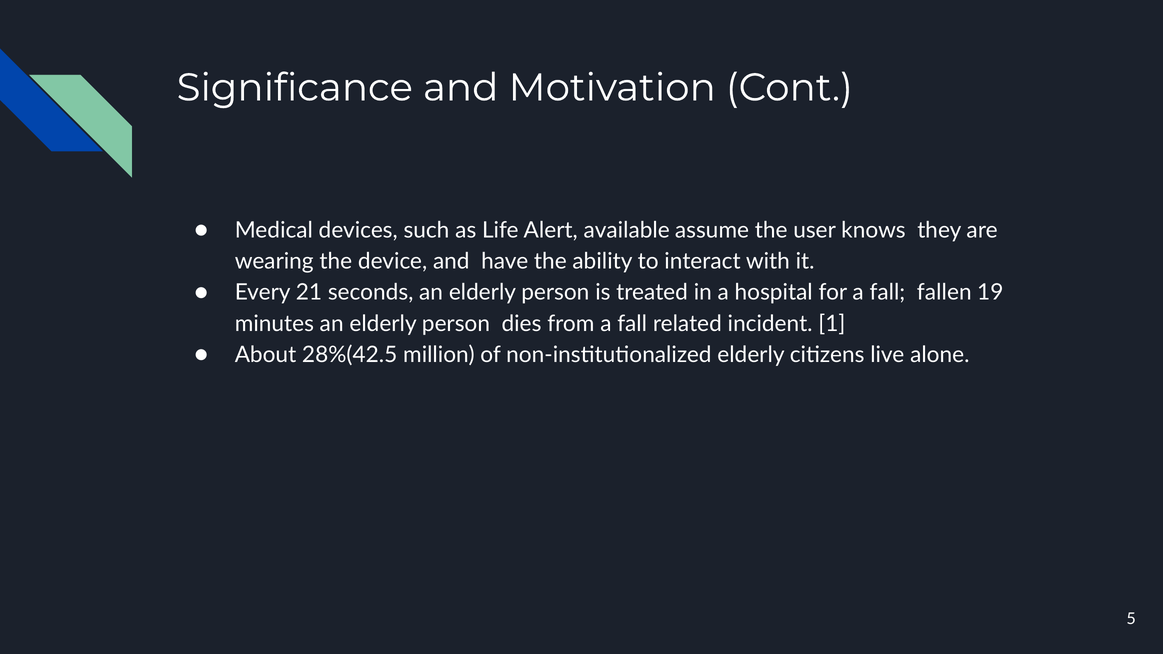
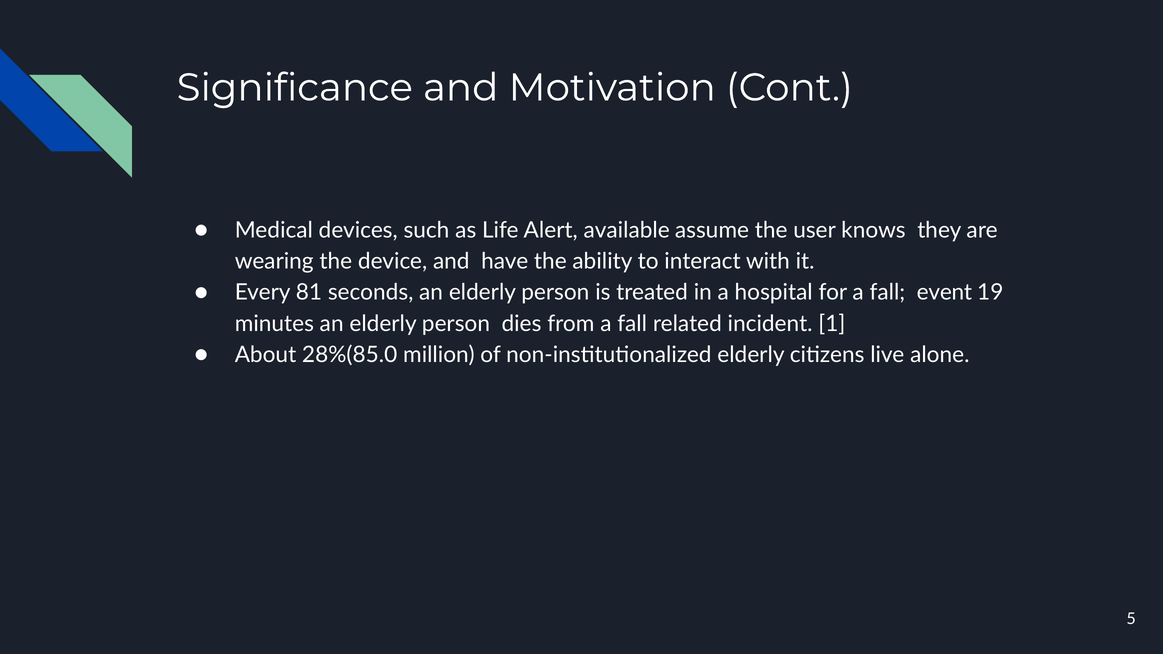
21: 21 -> 81 (309, 293)
fallen: fallen -> event (944, 293)
28%(42.5: 28%(42.5 -> 28%(85.0 (350, 355)
